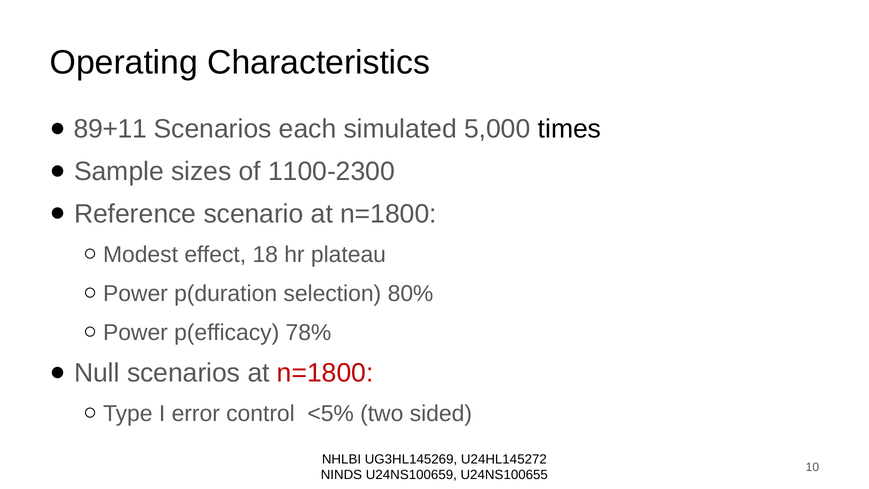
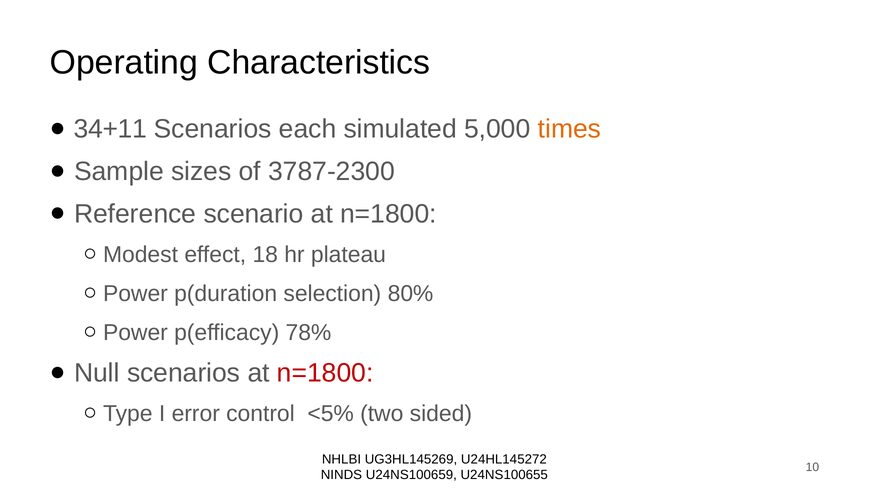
89+11: 89+11 -> 34+11 (110, 129)
times colour: black -> orange (569, 129)
1100-2300: 1100-2300 -> 3787-2300 (332, 171)
